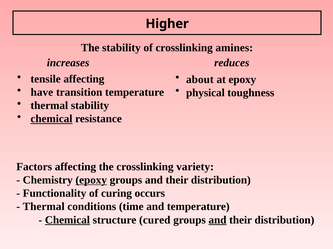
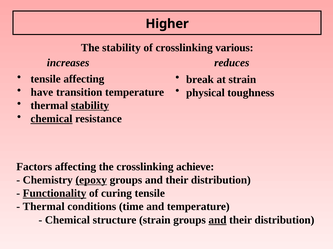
amines: amines -> various (234, 48)
about: about -> break (200, 80)
at epoxy: epoxy -> strain (242, 80)
stability underline: none -> present (90, 106)
variety: variety -> achieve (195, 167)
Functionality underline: none -> present (55, 194)
curing occurs: occurs -> tensile (150, 194)
Chemical underline: present -> none (67, 221)
structure cured: cured -> strain (155, 221)
